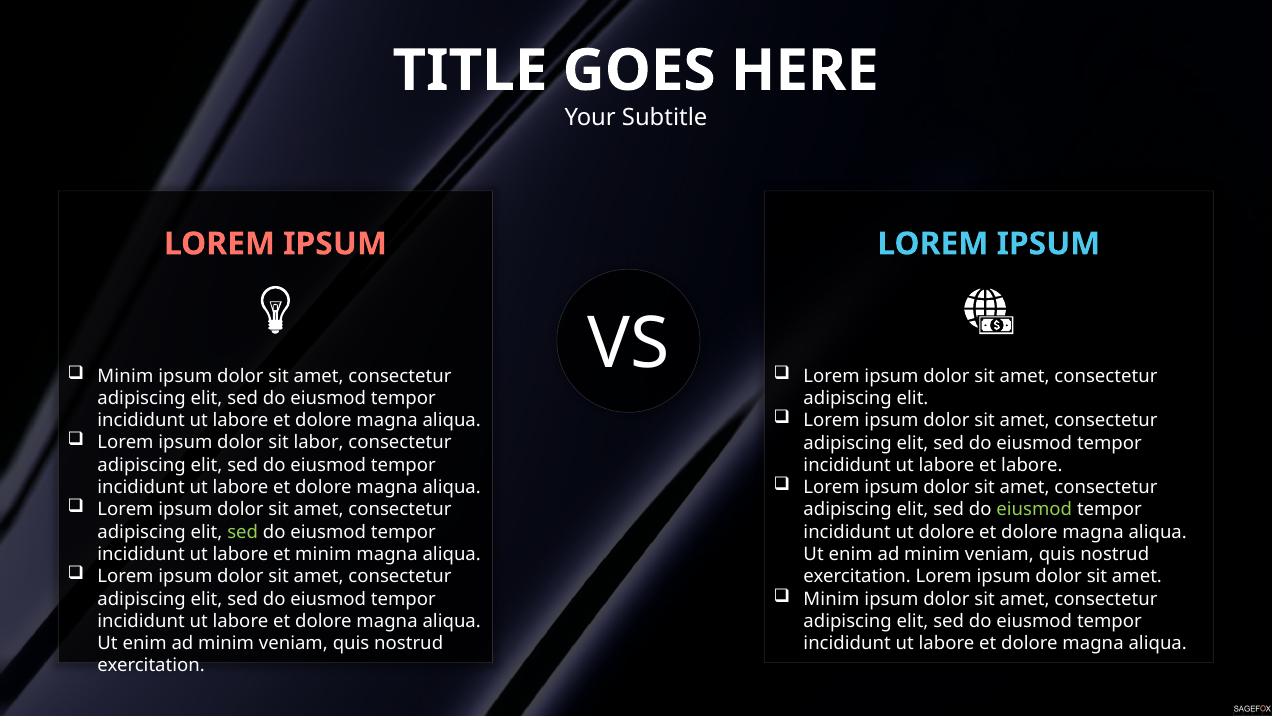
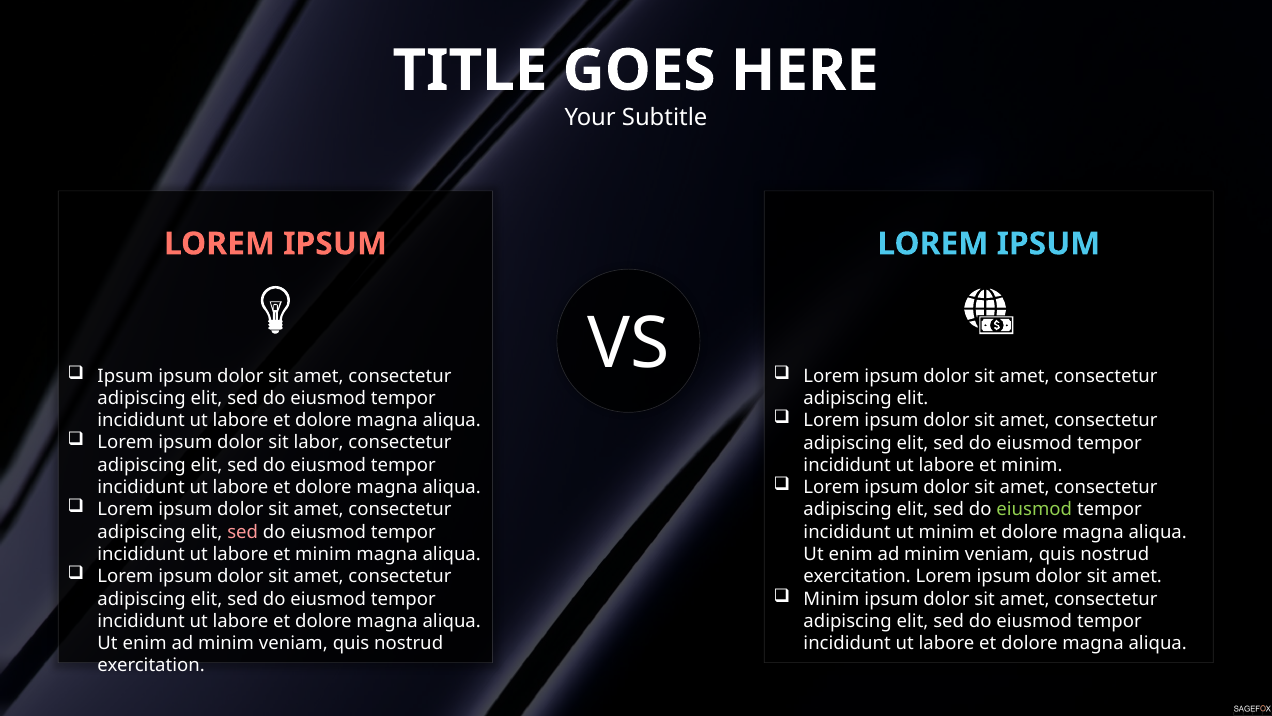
Minim: Minim -> Ipsum (125, 376)
labore: labore -> minim (1032, 465)
sed colour: light green -> pink (243, 532)
ut dolore: dolore -> minim (947, 532)
